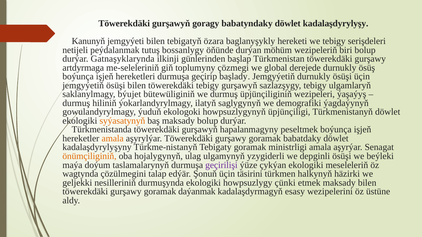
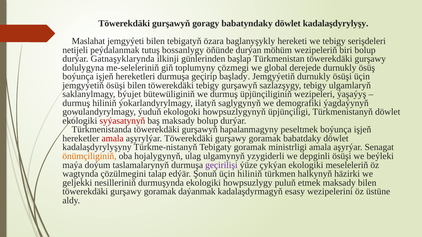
Kanunyň: Kanunyň -> Maslahat (88, 41)
artdyrmaga: artdyrmaga -> dolulygyna (83, 68)
syýasatynyň colour: orange -> red (122, 121)
amala colour: orange -> red (113, 139)
üçin täsirini: täsirini -> hiliniň (250, 174)
çünki: çünki -> puluň (285, 183)
